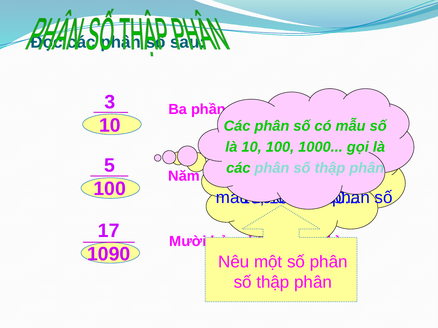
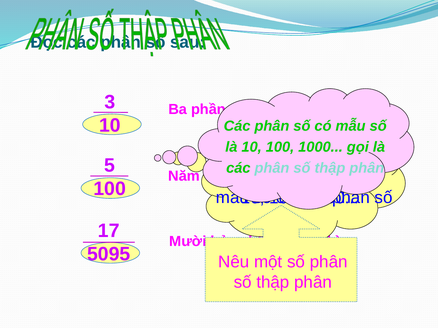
1090: 1090 -> 5095 (109, 255)
